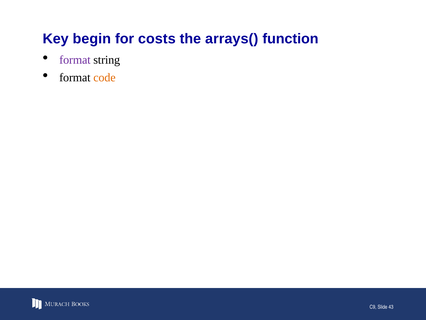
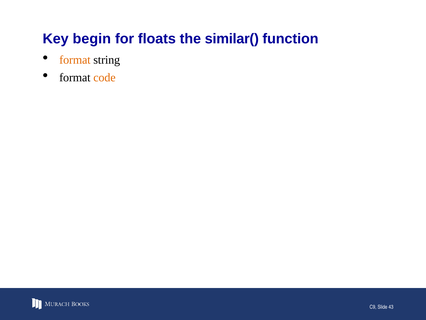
costs: costs -> floats (157, 39)
arrays(: arrays( -> similar( (232, 39)
format colour: purple -> orange (75, 60)
